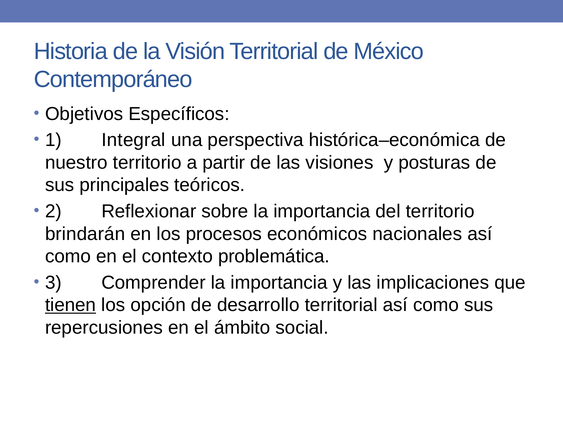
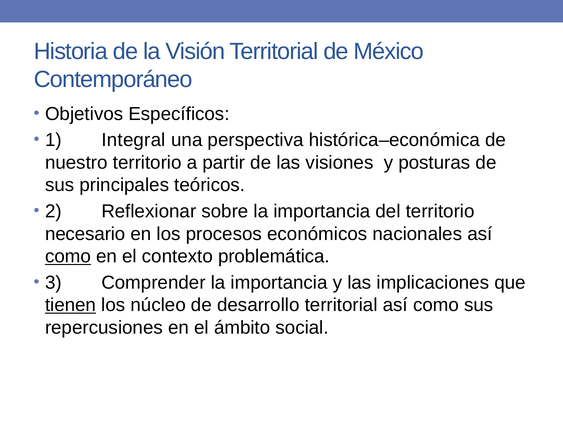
brindarán: brindarán -> necesario (85, 234)
como underline: none -> present (68, 257)
opción: opción -> núcleo (158, 305)
